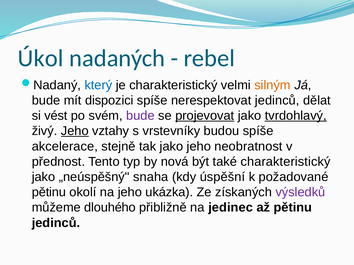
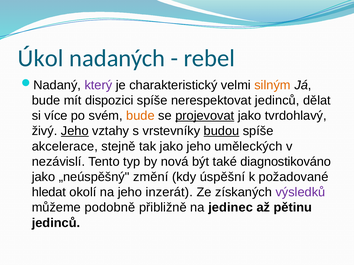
který colour: blue -> purple (98, 85)
vést: vést -> více (56, 116)
bude colour: purple -> orange (140, 116)
tvrdohlavý underline: present -> none (296, 116)
budou underline: none -> present (222, 131)
neobratnost: neobratnost -> uměleckých (248, 147)
přednost: přednost -> nezávislí (58, 162)
také charakteristický: charakteristický -> diagnostikováno (286, 162)
snaha: snaha -> změní (151, 177)
pětinu: pětinu -> hledat (49, 193)
ukázka: ukázka -> inzerát (169, 193)
dlouhého: dlouhého -> podobně (110, 208)
